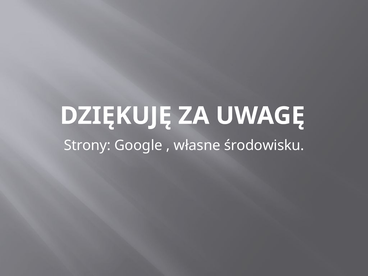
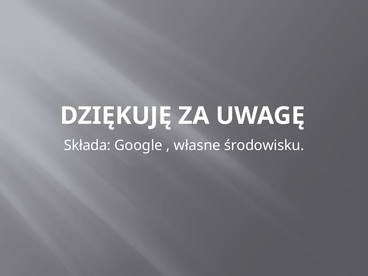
Strony: Strony -> Składa (87, 145)
